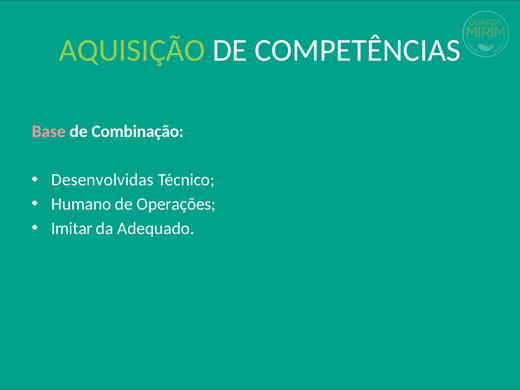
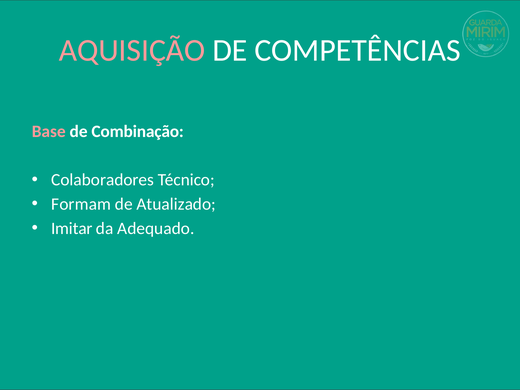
AQUISIÇÃO colour: light green -> pink (132, 50)
Desenvolvidas: Desenvolvidas -> Colaboradores (103, 180)
Humano: Humano -> Formam (81, 204)
Operações: Operações -> Atualizado (176, 204)
